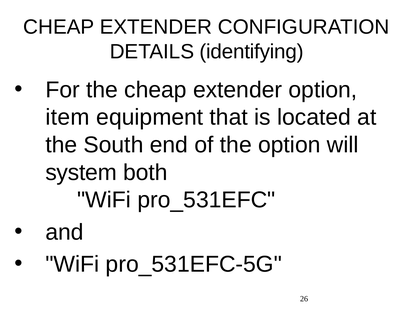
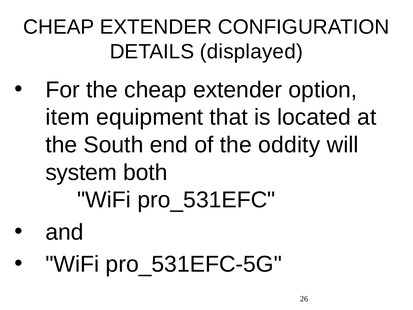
identifying: identifying -> displayed (251, 52)
the option: option -> oddity (289, 145)
